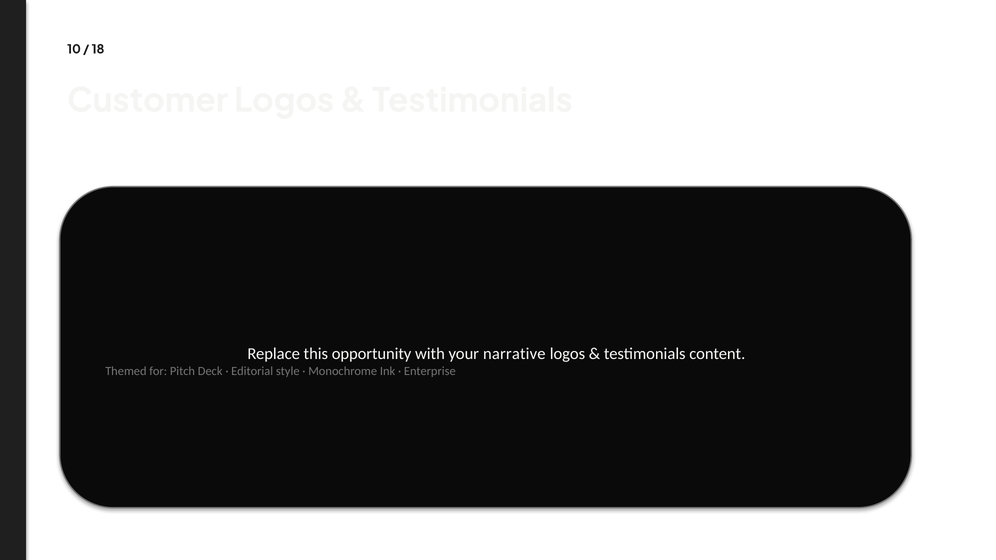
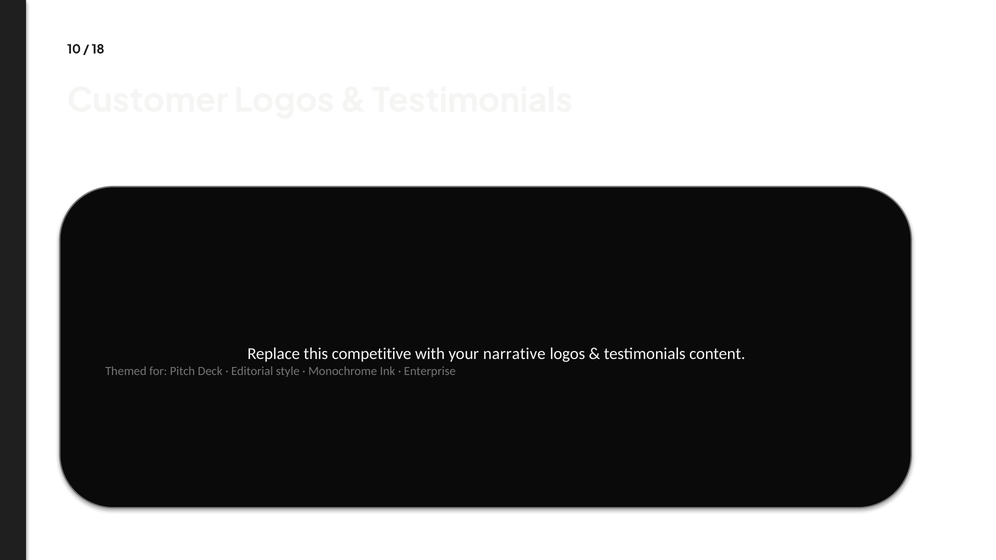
opportunity: opportunity -> competitive (372, 354)
